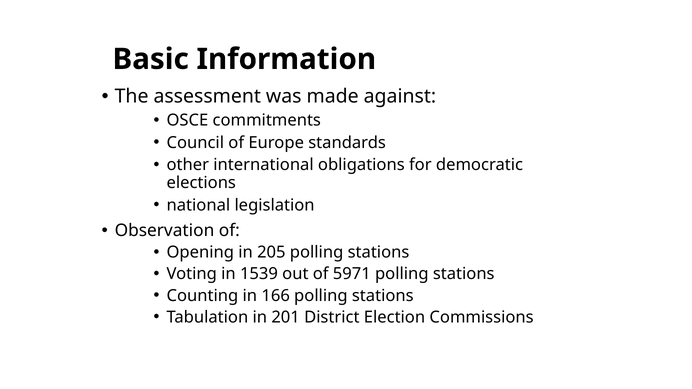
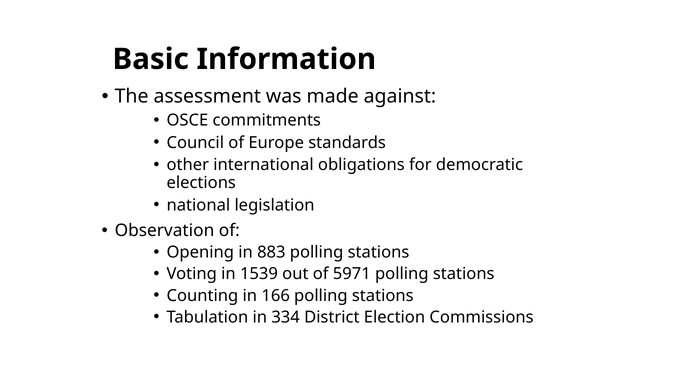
205: 205 -> 883 (271, 253)
201: 201 -> 334 (286, 317)
